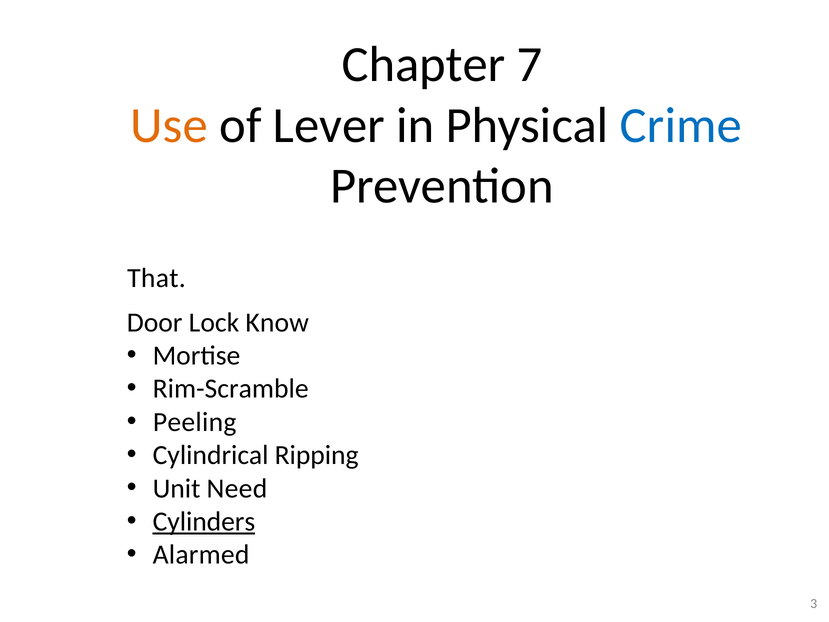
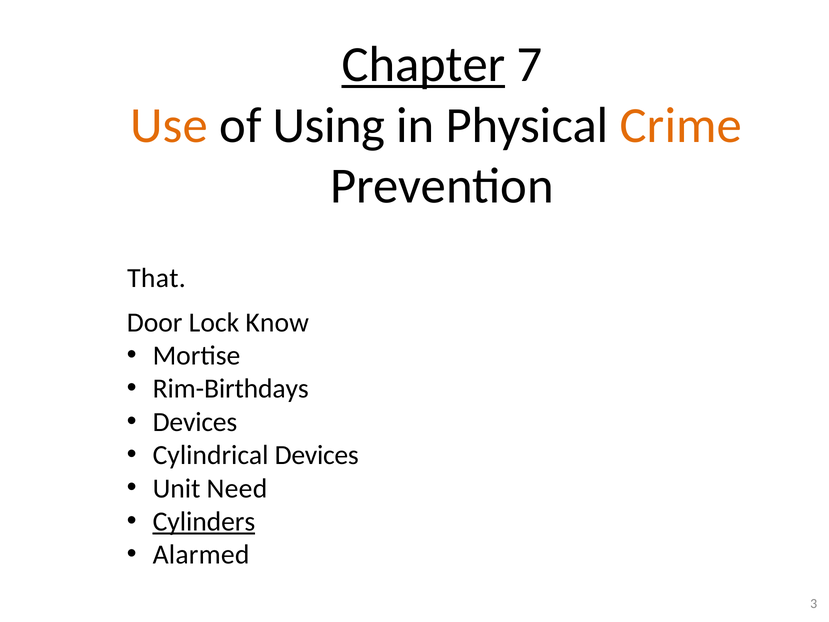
Chapter underline: none -> present (423, 65)
Lever: Lever -> Using (329, 125)
Crime colour: blue -> orange (681, 125)
Rim-Scramble: Rim-Scramble -> Rim-Birthdays (231, 389)
Peeling: Peeling -> Devices (195, 422)
Cylindrical Ripping: Ripping -> Devices (317, 455)
